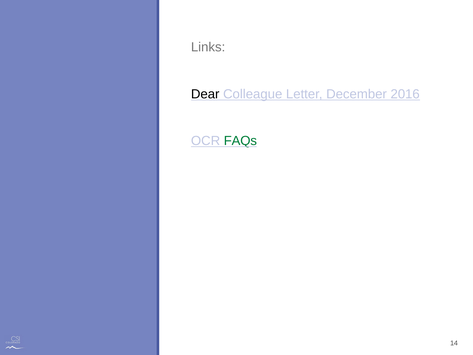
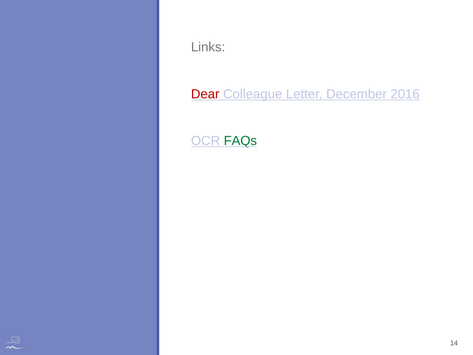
Dear colour: black -> red (205, 94)
